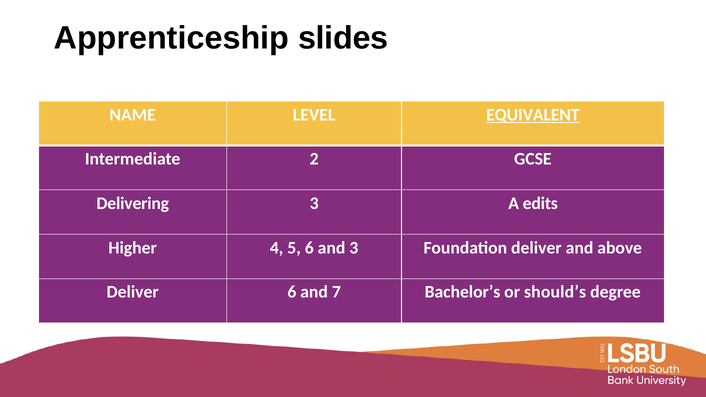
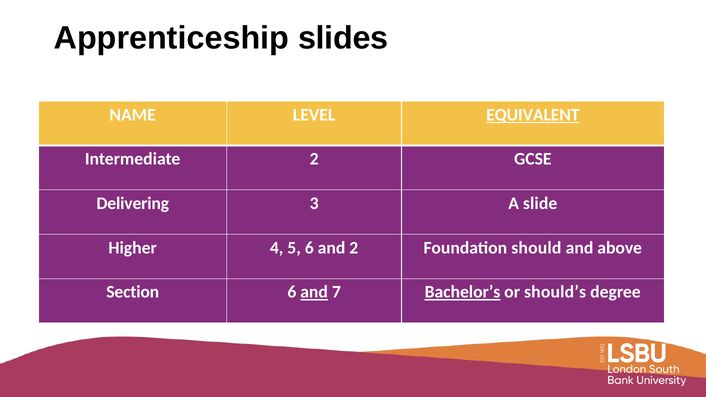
edits: edits -> slide (540, 204)
and 3: 3 -> 2 (354, 248)
Foundation deliver: deliver -> should (536, 248)
Deliver: Deliver -> Section (133, 292)
and underline: none -> present (314, 292)
Bachelor’s underline: none -> present (463, 292)
